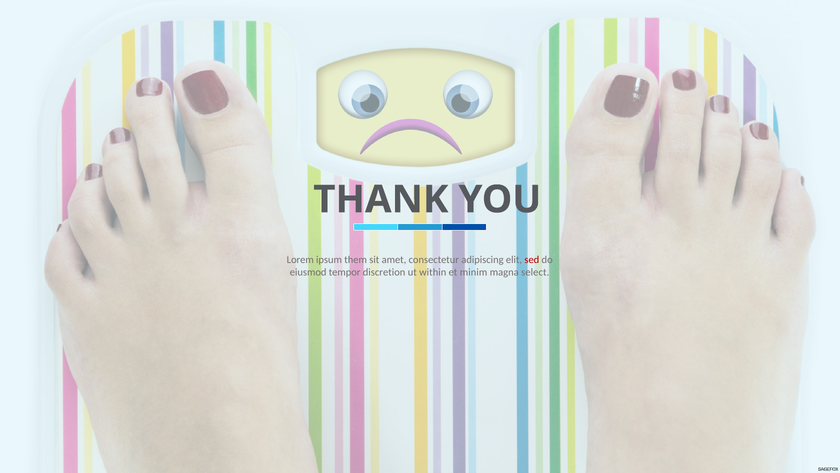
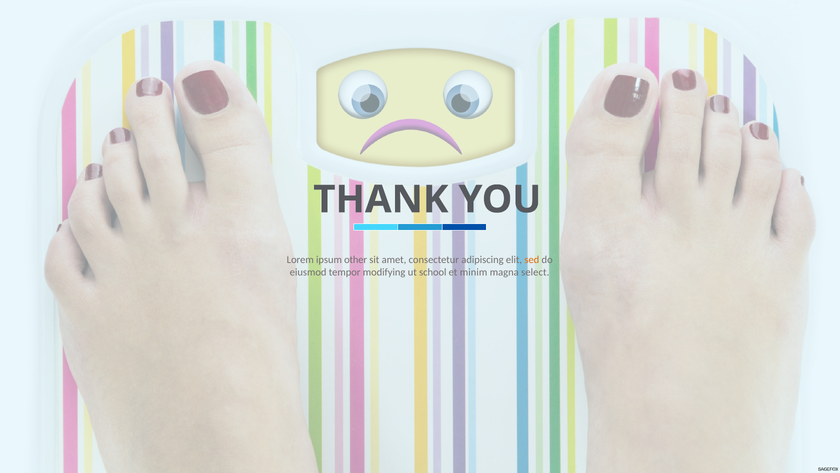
them: them -> other (356, 259)
sed colour: red -> orange (532, 259)
discretion: discretion -> modifying (384, 272)
within: within -> school (433, 272)
